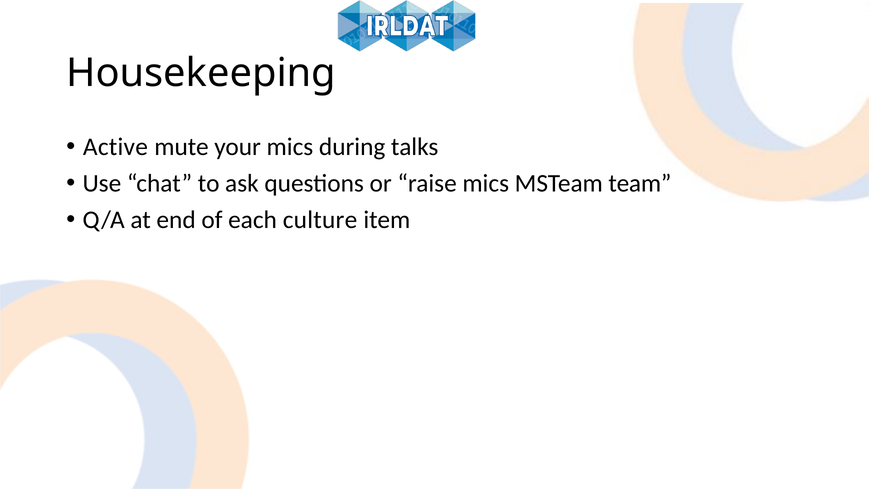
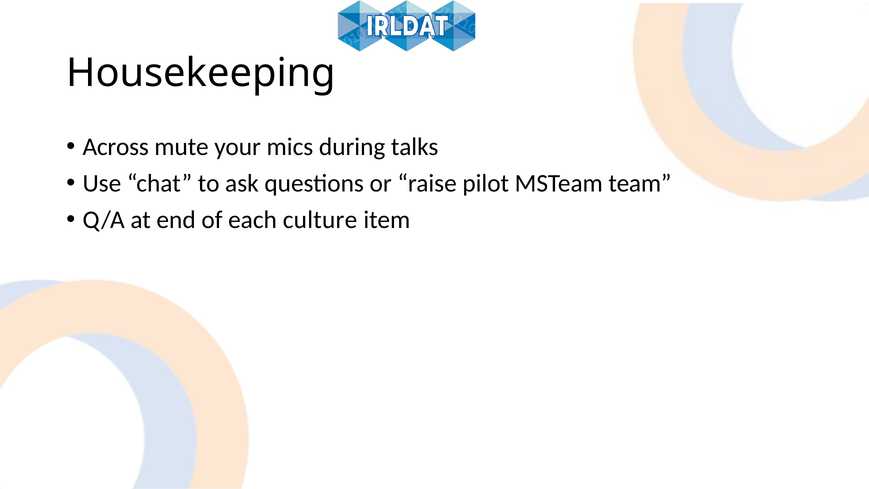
Active: Active -> Across (116, 147)
raise mics: mics -> pilot (486, 183)
